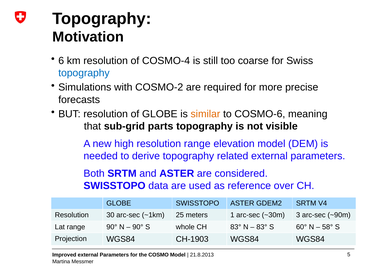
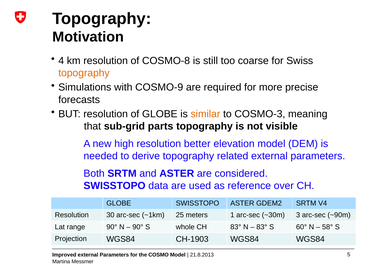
6: 6 -> 4 (61, 61)
COSMO-4: COSMO-4 -> COSMO-8 (166, 61)
topography colour: blue -> orange (84, 73)
COSMO-2: COSMO-2 -> COSMO-9 (159, 87)
COSMO-6: COSMO-6 -> COSMO-3 (260, 114)
resolution range: range -> better (197, 144)
